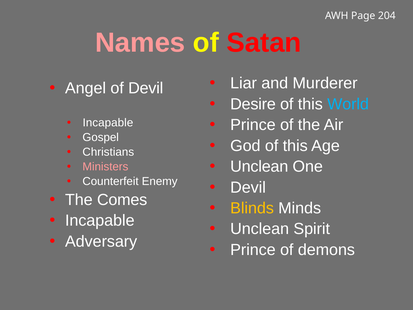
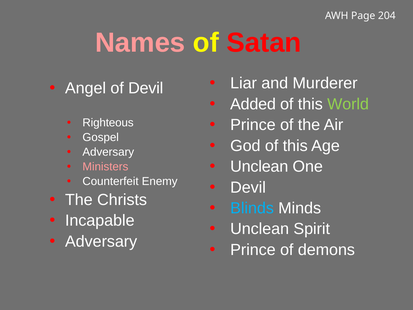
Desire: Desire -> Added (253, 104)
World colour: light blue -> light green (348, 104)
Incapable: Incapable -> Righteous (108, 123)
Christians: Christians -> Adversary (108, 152)
Comes: Comes -> Christs (122, 200)
Blinds colour: yellow -> light blue (252, 208)
